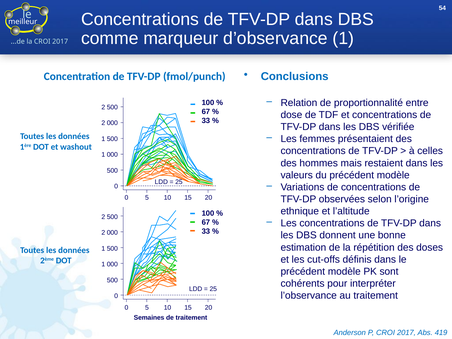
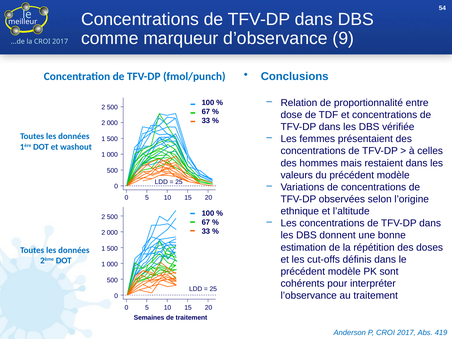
d’observance 1: 1 -> 9 (343, 38)
